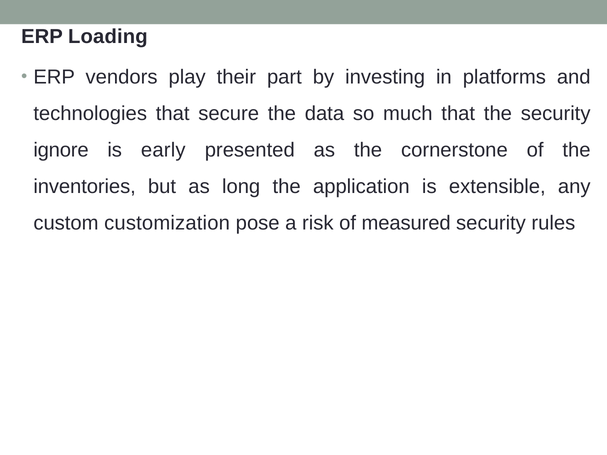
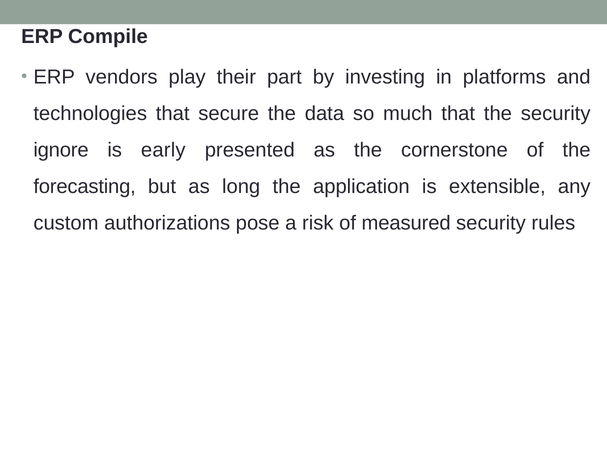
Loading: Loading -> Compile (108, 37)
inventories: inventories -> forecasting (85, 187)
customization: customization -> authorizations (167, 223)
